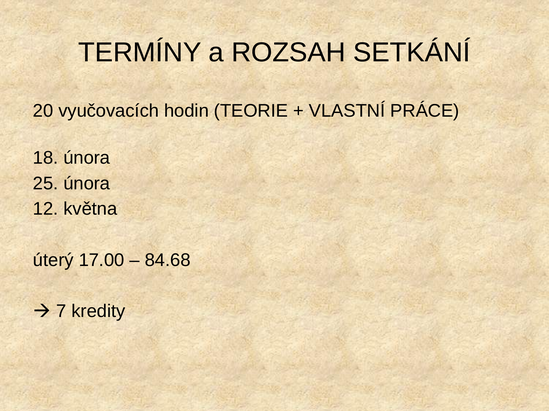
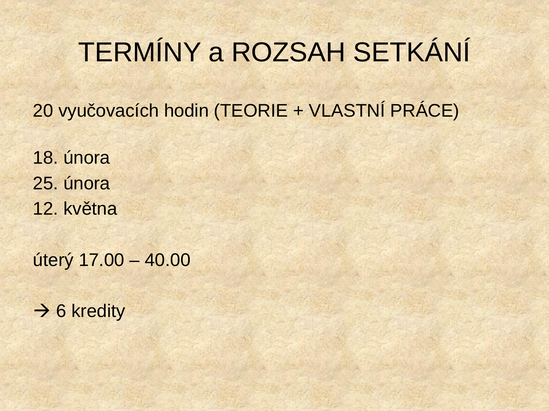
84.68: 84.68 -> 40.00 (168, 261)
7: 7 -> 6 (61, 312)
